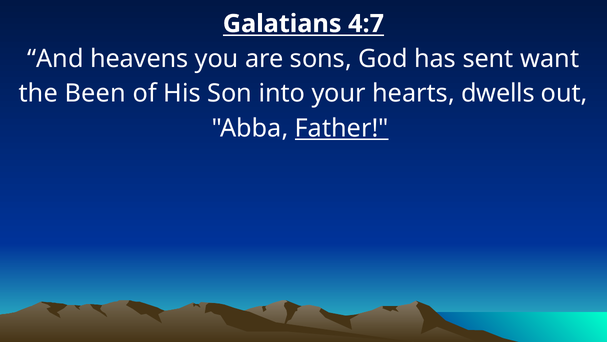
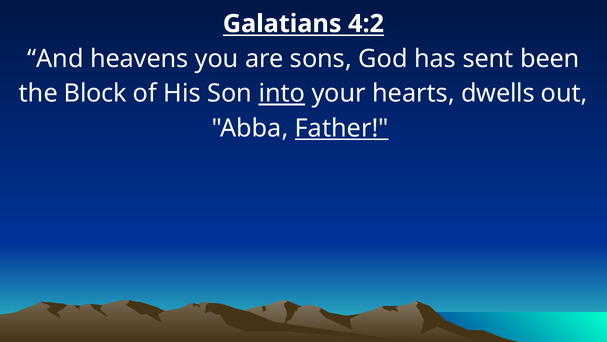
4:7: 4:7 -> 4:2 (366, 24)
want: want -> been (550, 59)
Been: Been -> Block (95, 93)
into underline: none -> present (282, 93)
